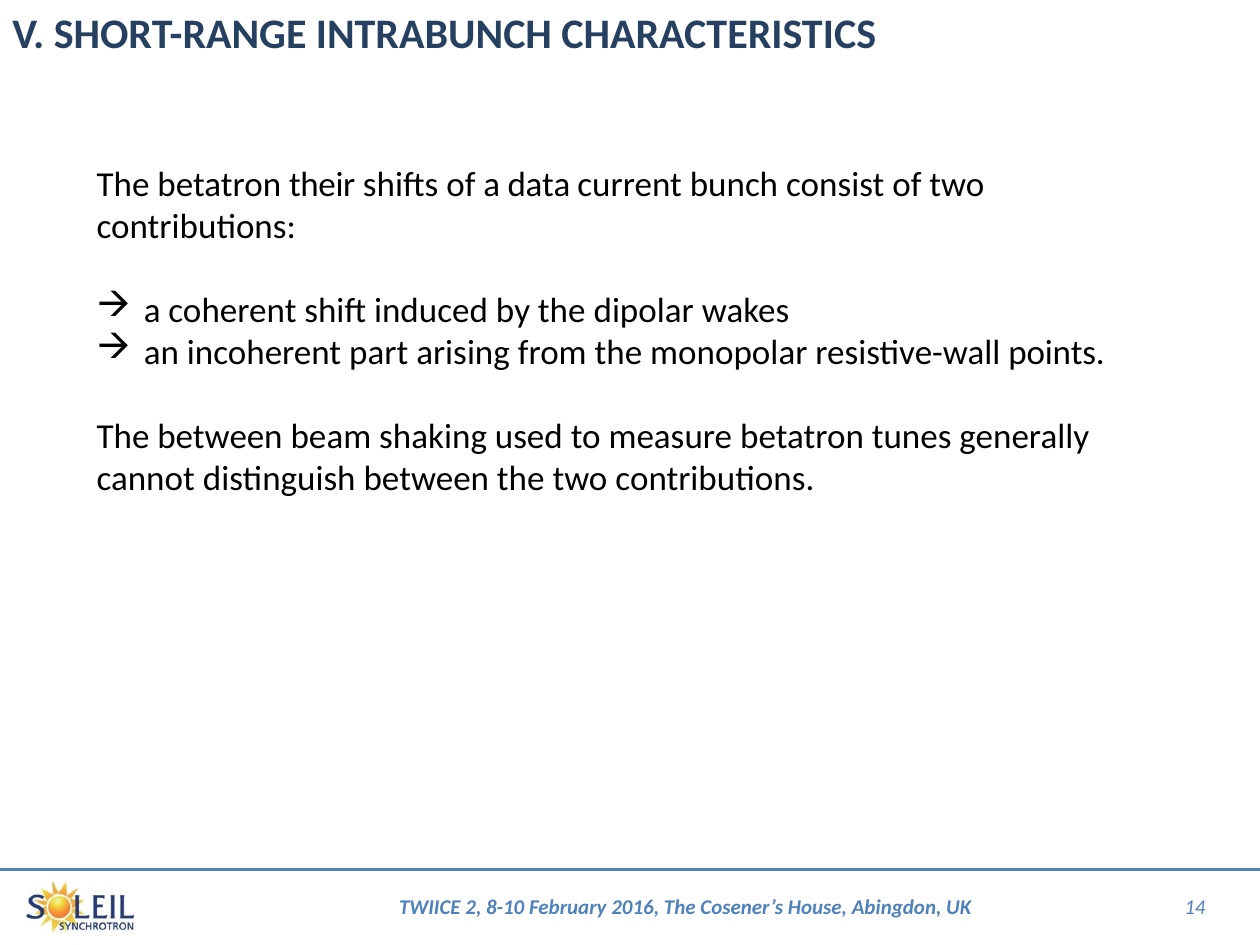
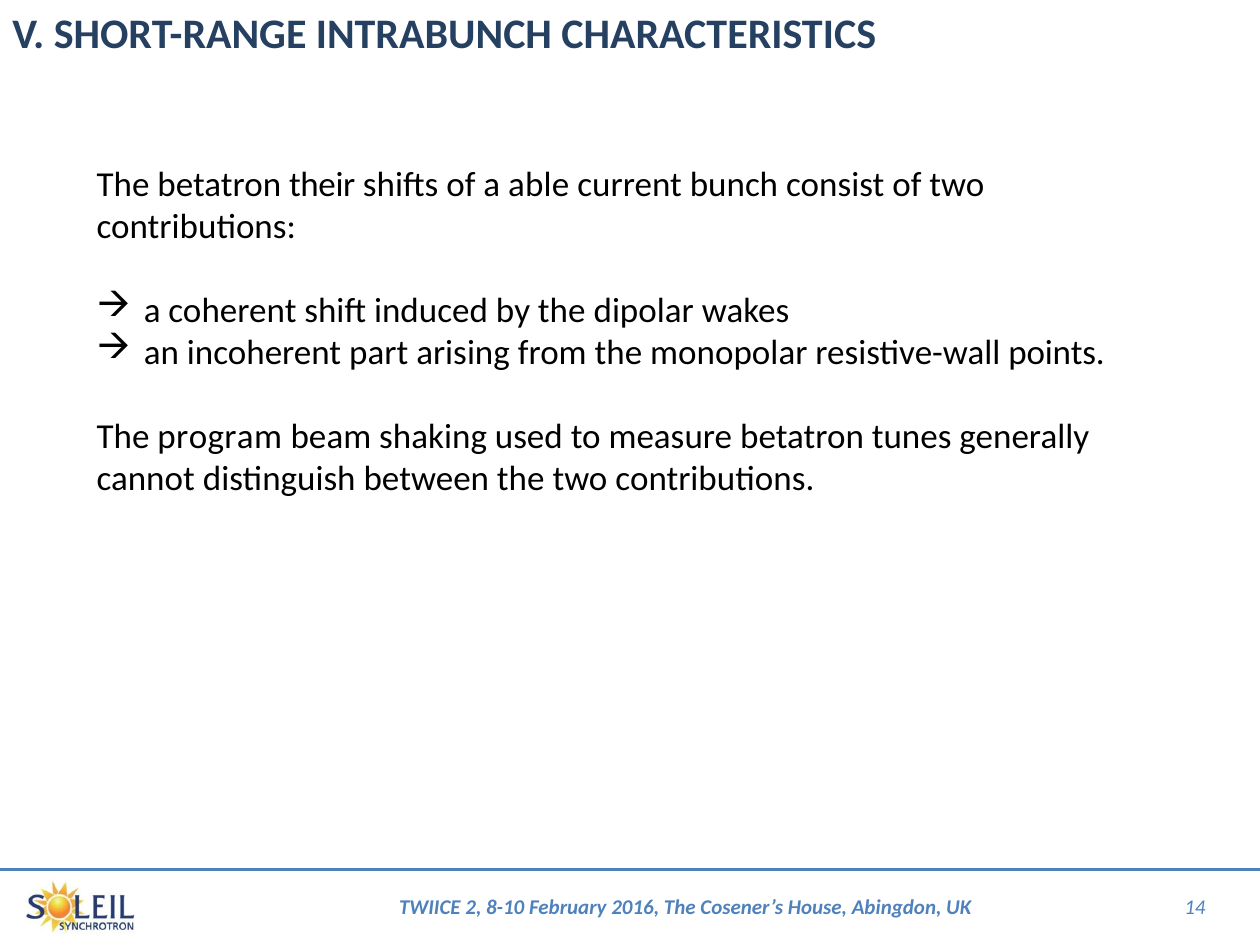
data: data -> able (539, 185)
The between: between -> program (220, 437)
